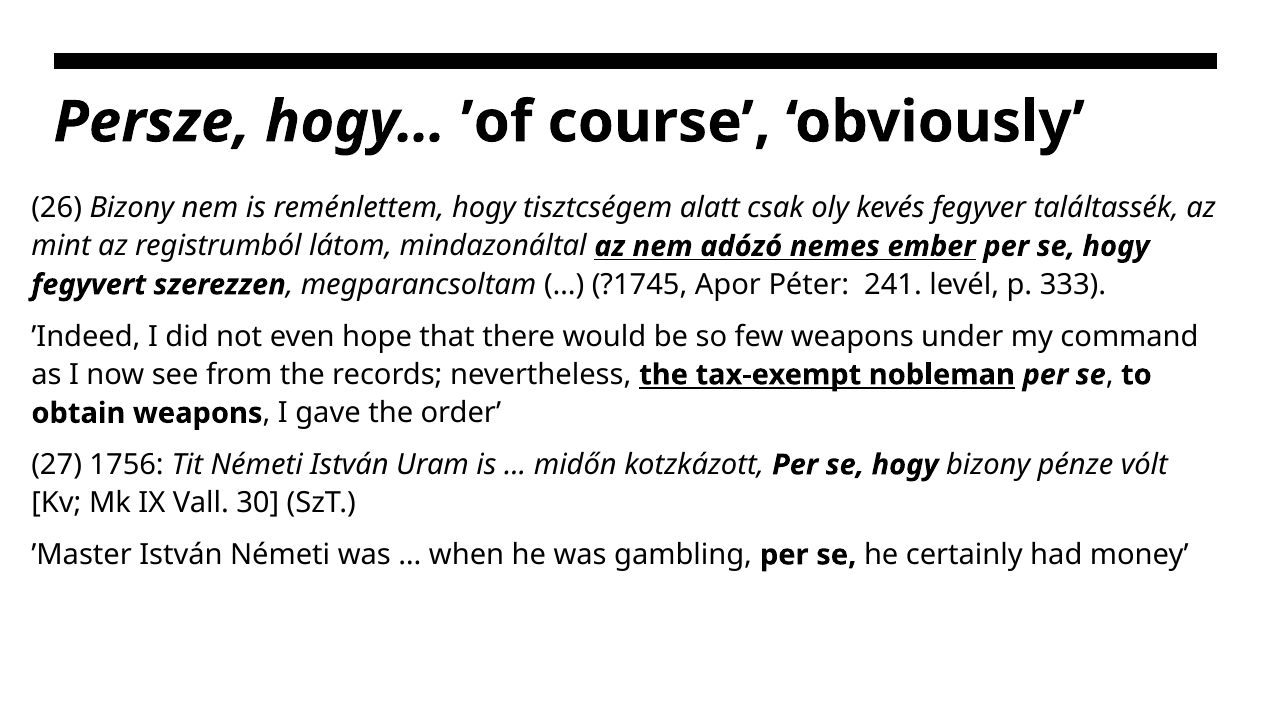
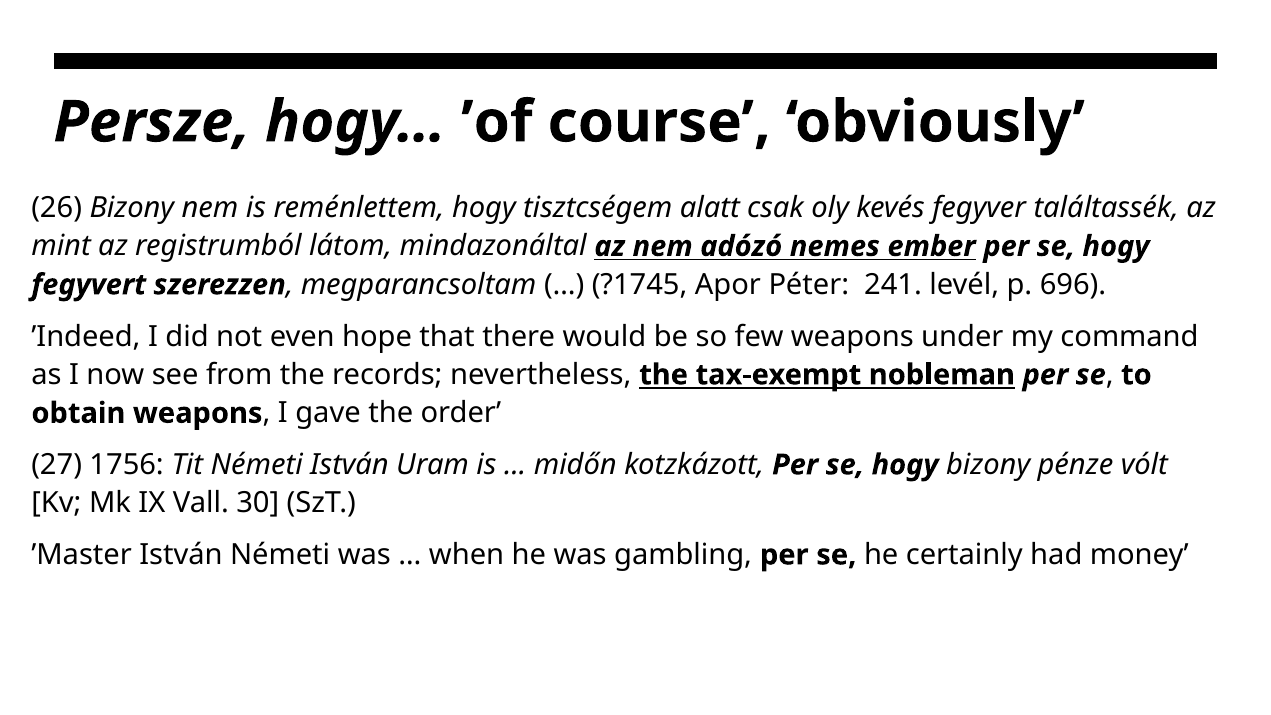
333: 333 -> 696 (1073, 285)
